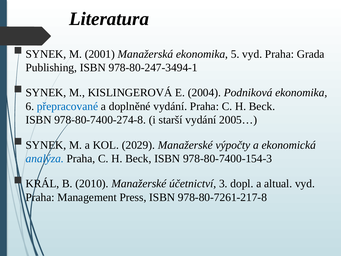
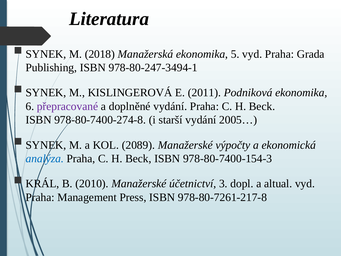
2001: 2001 -> 2018 (100, 54)
2004: 2004 -> 2011 (204, 93)
přepracované colour: blue -> purple (68, 106)
2029: 2029 -> 2089 (138, 145)
